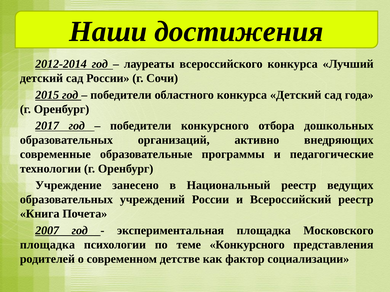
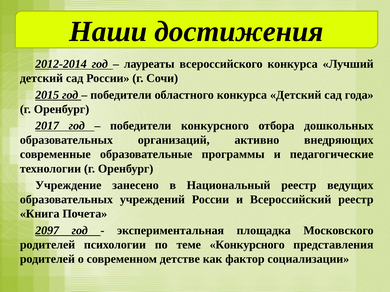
2007: 2007 -> 2097 (47, 231)
площадка: площадка -> родителей (48, 245)
